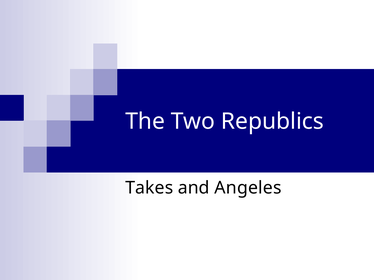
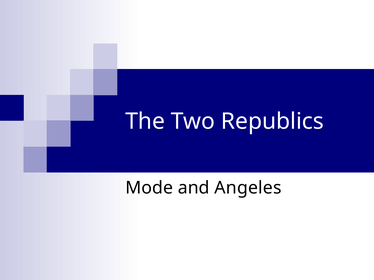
Takes: Takes -> Mode (149, 188)
